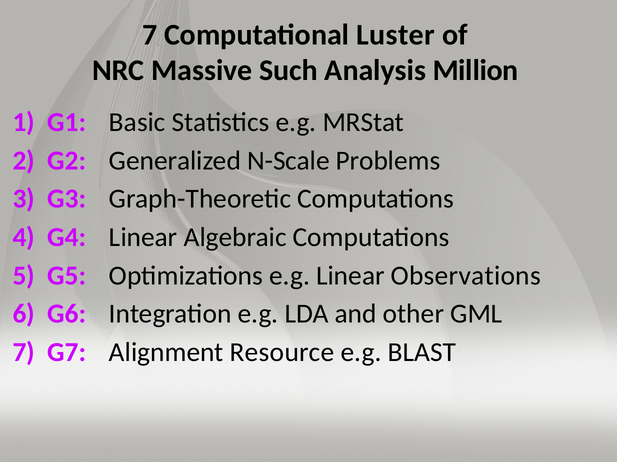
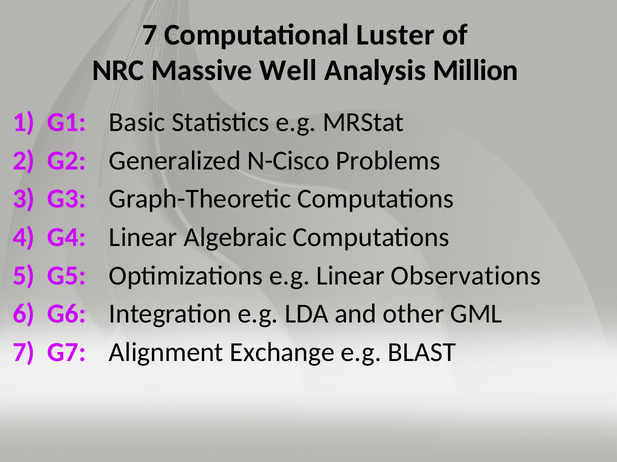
Such: Such -> Well (288, 71)
N-Scale: N-Scale -> N-Cisco (288, 161)
Resource: Resource -> Exchange (282, 353)
